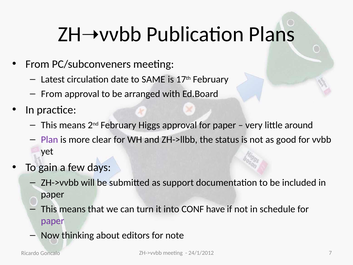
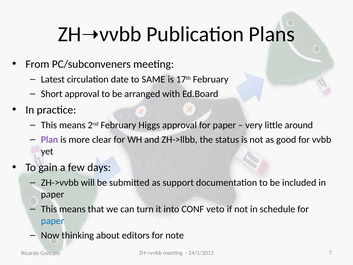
From: From -> Short (52, 94)
have: have -> veto (215, 209)
paper colour: purple -> blue (53, 221)
